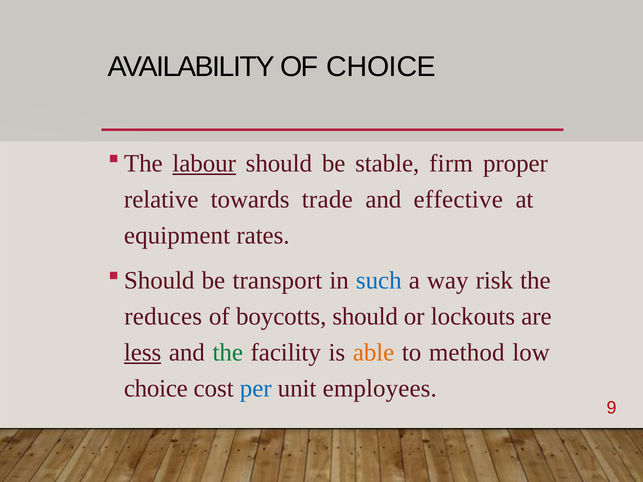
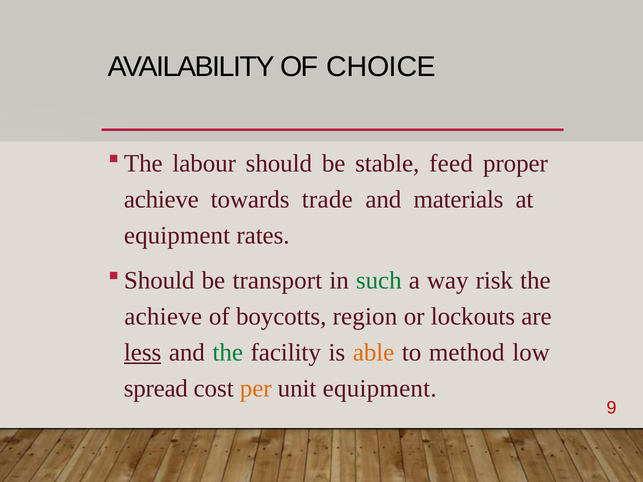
labour underline: present -> none (204, 164)
firm: firm -> feed (451, 164)
relative: relative -> achieve (161, 200)
effective: effective -> materials (458, 200)
such colour: blue -> green (379, 281)
reduces: reduces -> achieve (163, 317)
boycotts should: should -> region (365, 317)
choice: choice -> spread (156, 389)
per colour: blue -> orange (256, 389)
unit employees: employees -> equipment (380, 389)
